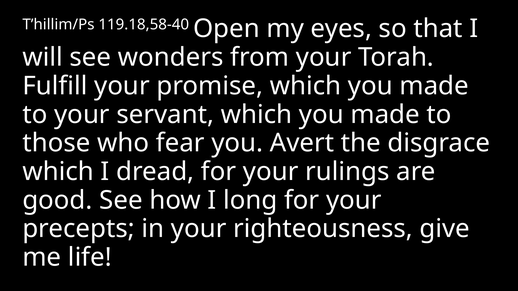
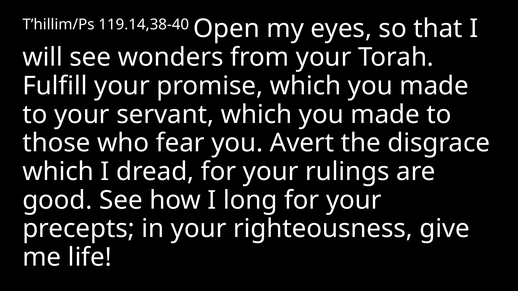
119.18,58-40: 119.18,58-40 -> 119.14,38-40 (144, 25)
